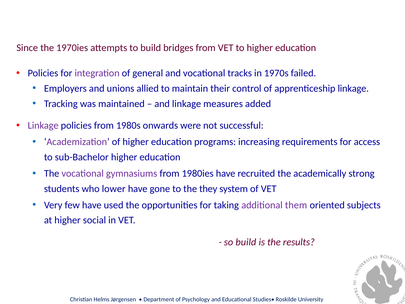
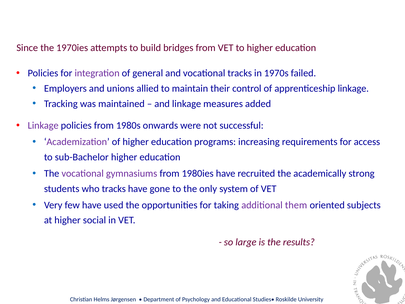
who lower: lower -> tracks (114, 189)
they: they -> only (208, 189)
so build: build -> large (246, 242)
